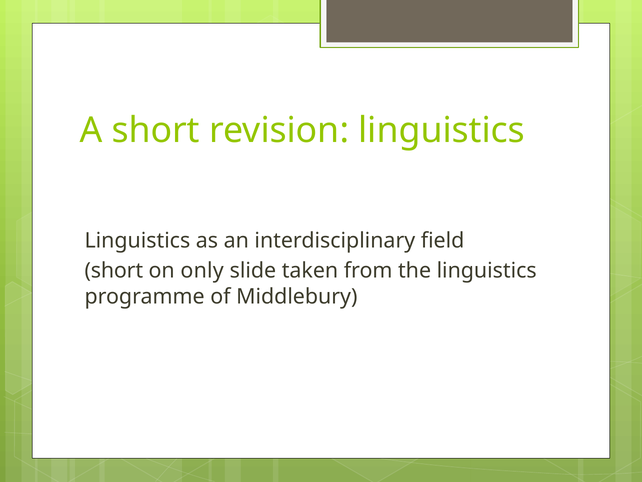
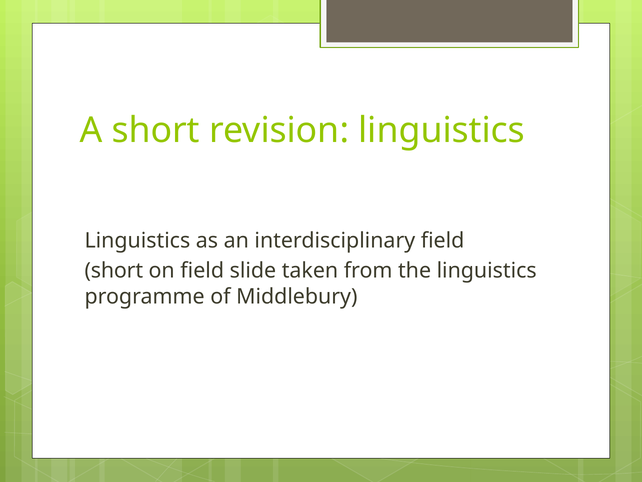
on only: only -> field (202, 271)
